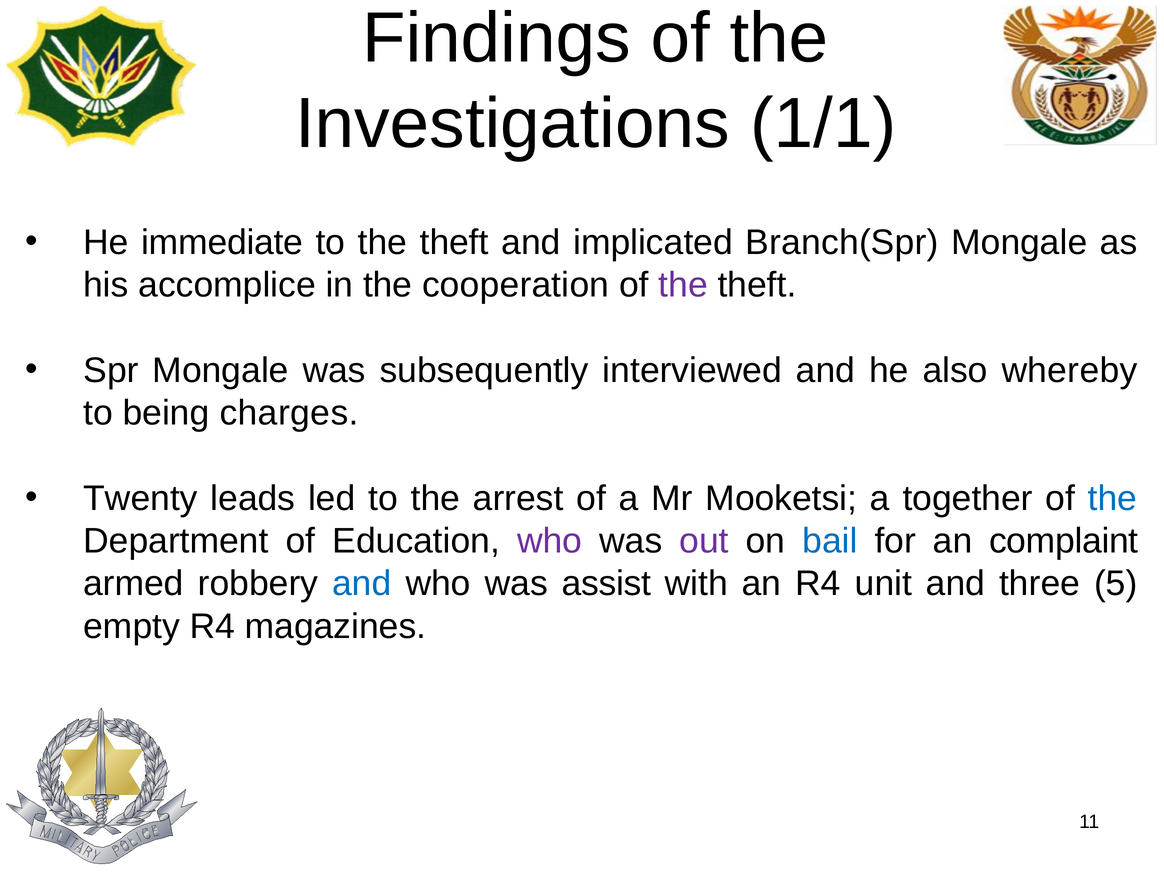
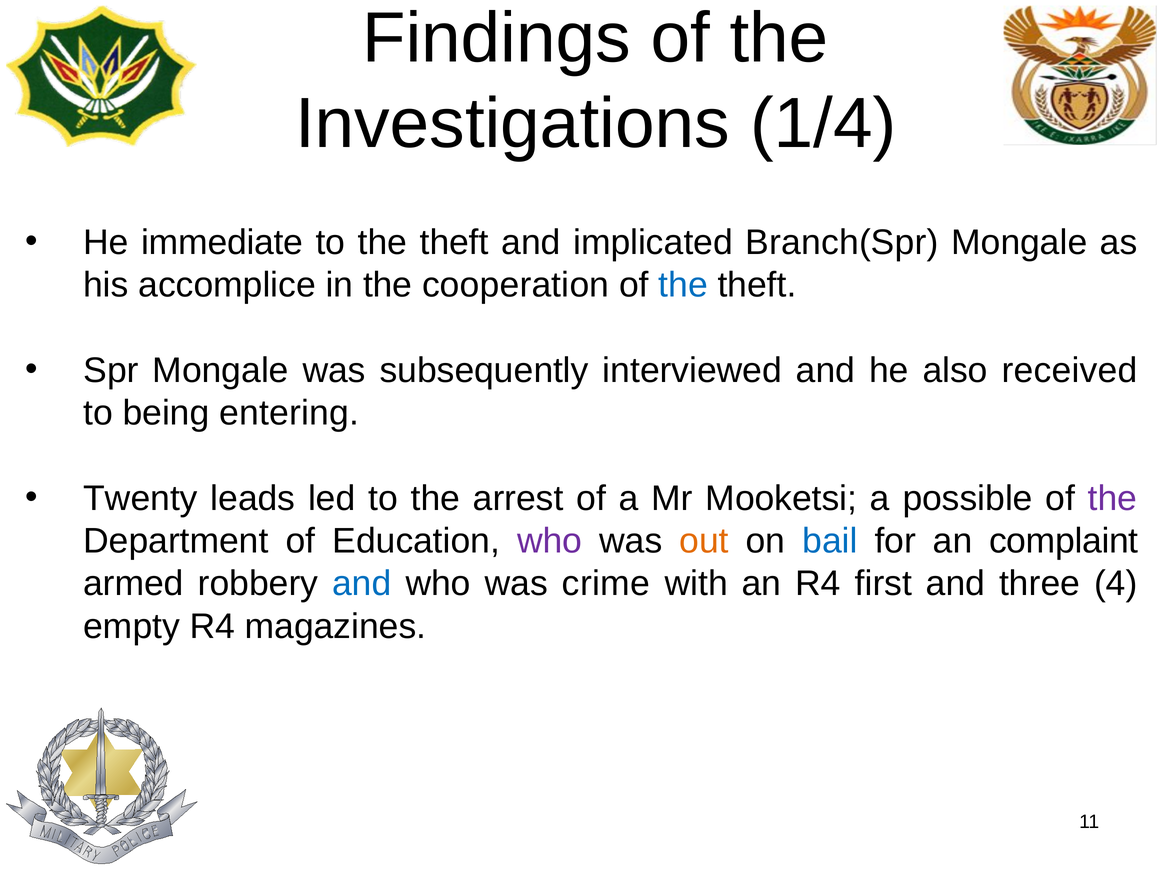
1/1: 1/1 -> 1/4 (823, 124)
the colour: purple -> blue (683, 285)
whereby: whereby -> received (1069, 370)
charges: charges -> entering (289, 413)
together: together -> possible (968, 498)
the colour: blue -> purple (1112, 498)
out colour: purple -> orange (704, 541)
assist: assist -> crime (606, 584)
unit: unit -> first (883, 584)
5: 5 -> 4 (1116, 584)
